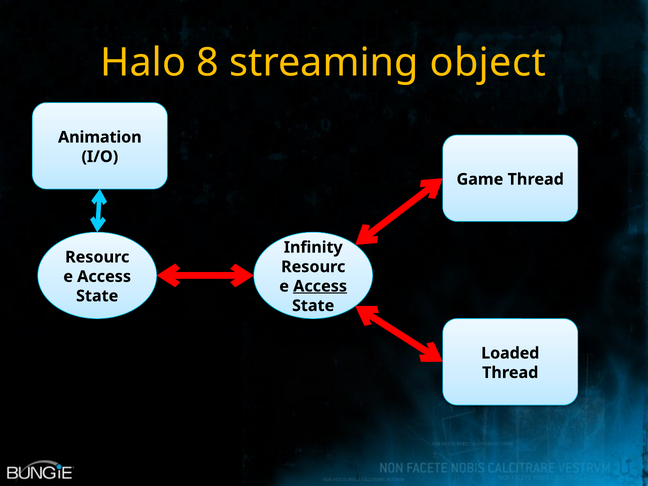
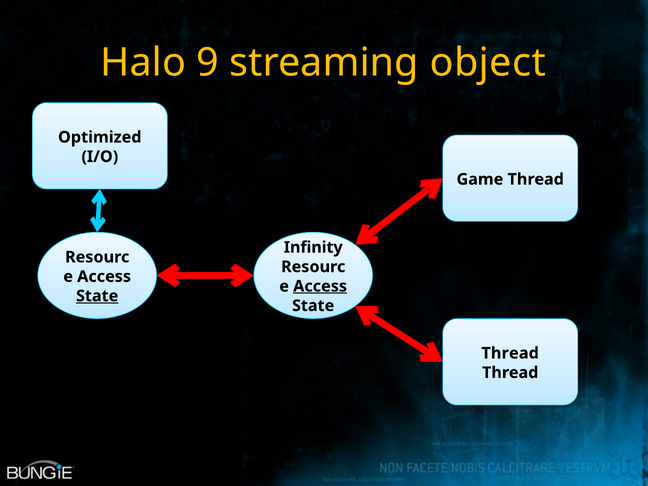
8: 8 -> 9 (208, 63)
Animation: Animation -> Optimized (100, 137)
State underline: none -> present (97, 296)
Loaded: Loaded -> Thread (510, 353)
